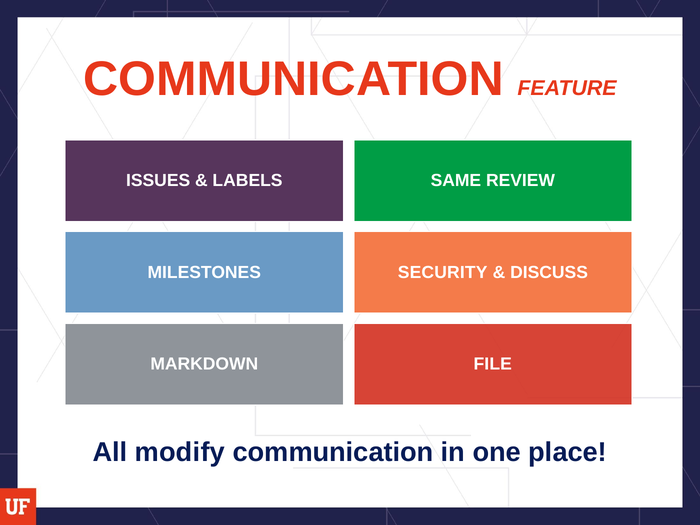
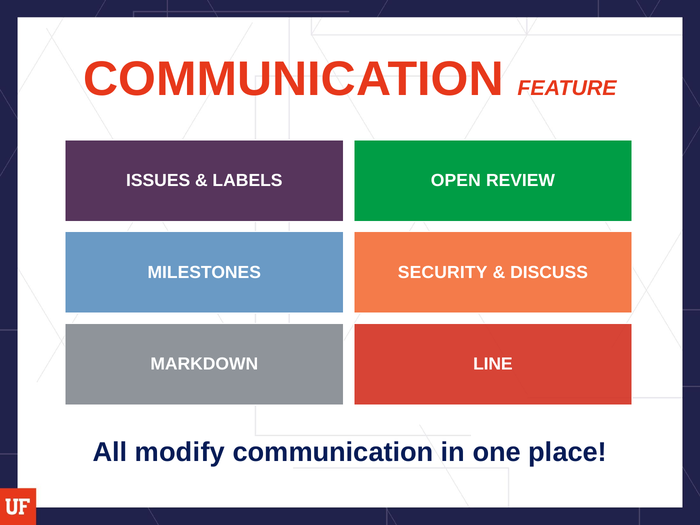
SAME: SAME -> OPEN (456, 181)
FILE: FILE -> LINE (493, 364)
